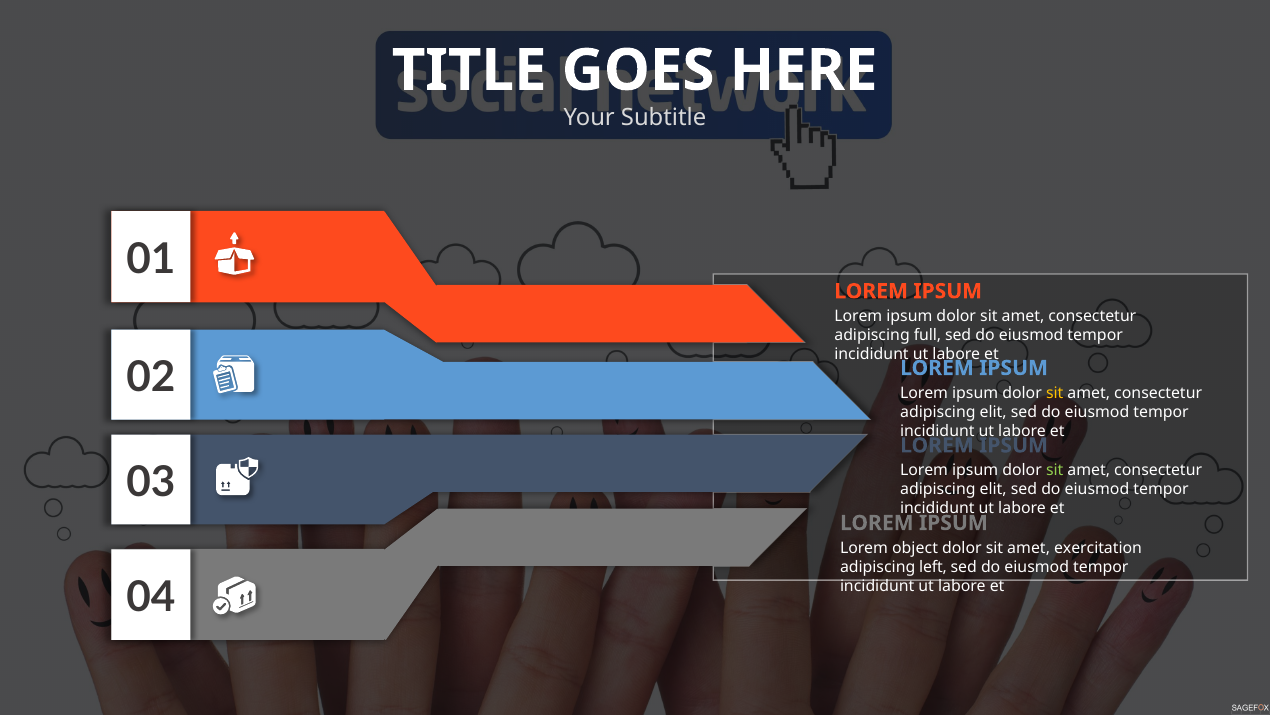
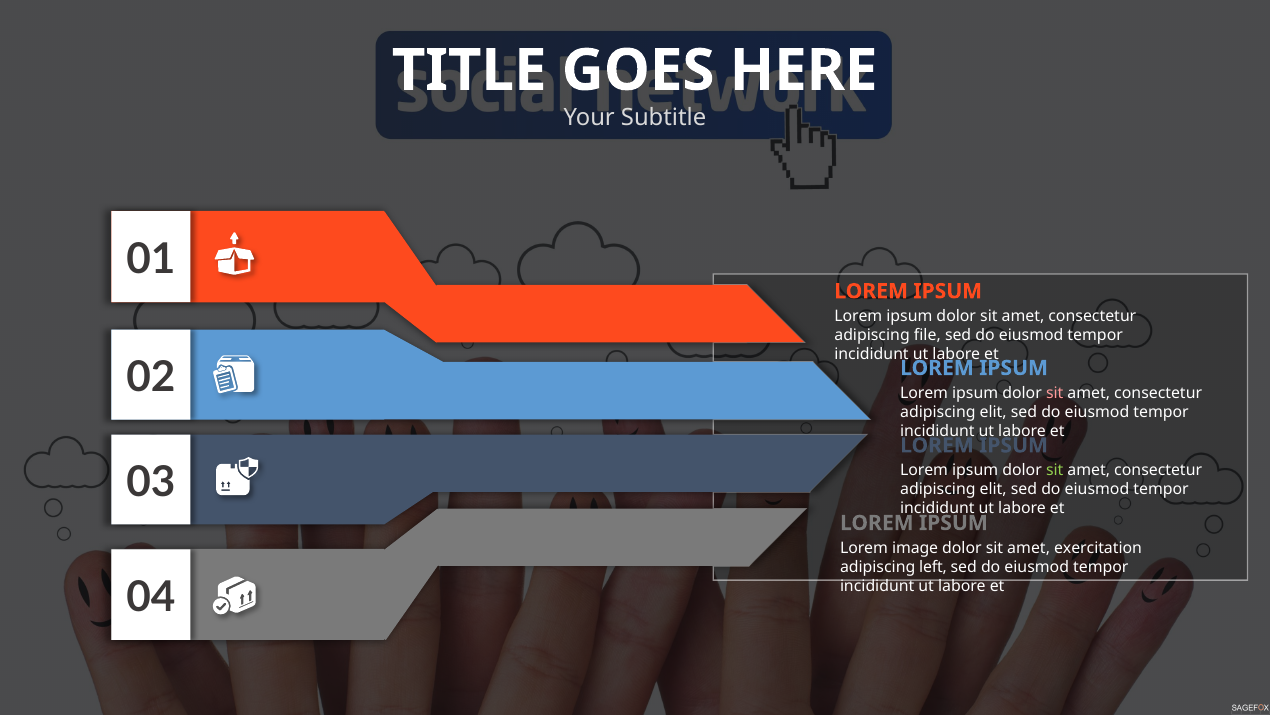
full: full -> file (927, 335)
sit colour: yellow -> pink (1055, 393)
object: object -> image (915, 548)
